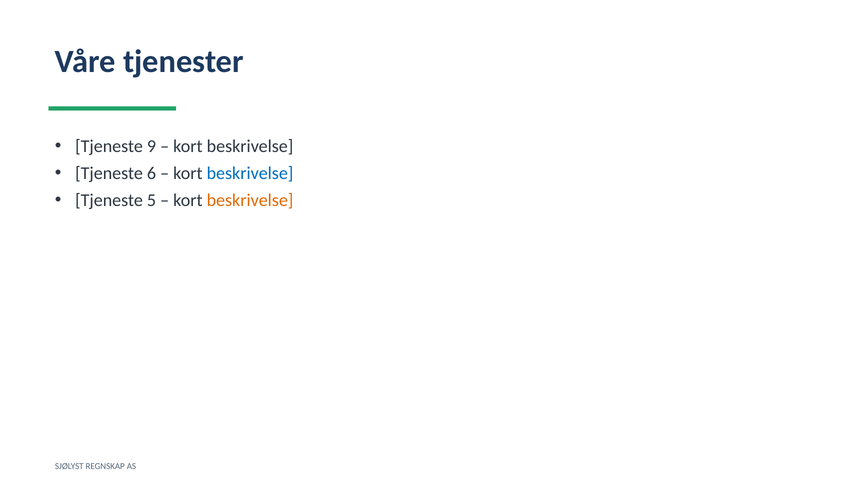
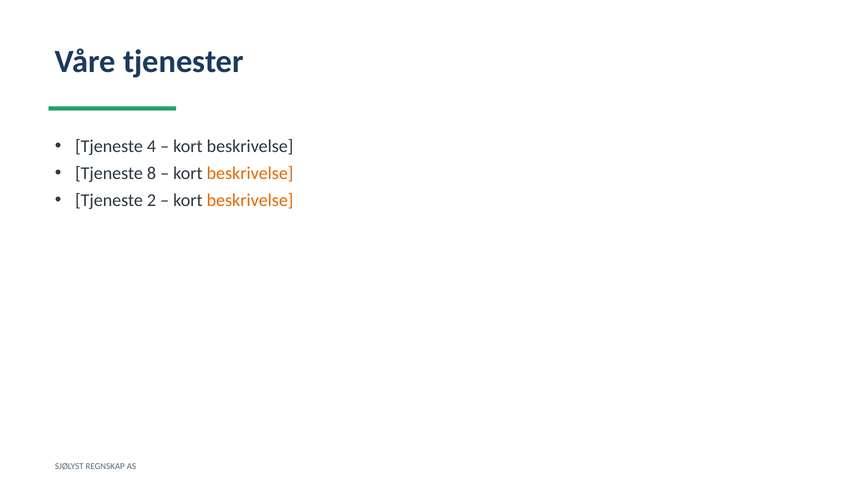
9: 9 -> 4 (151, 146)
6: 6 -> 8 (151, 173)
beskrivelse colour: blue -> orange (250, 173)
5: 5 -> 2 (151, 200)
